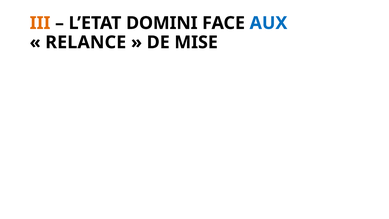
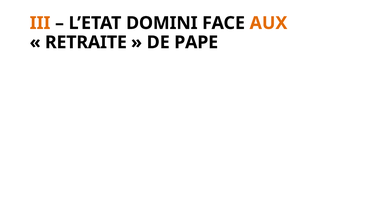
AUX colour: blue -> orange (268, 23)
RELANCE: RELANCE -> RETRAITE (86, 42)
MISE: MISE -> PAPE (196, 42)
